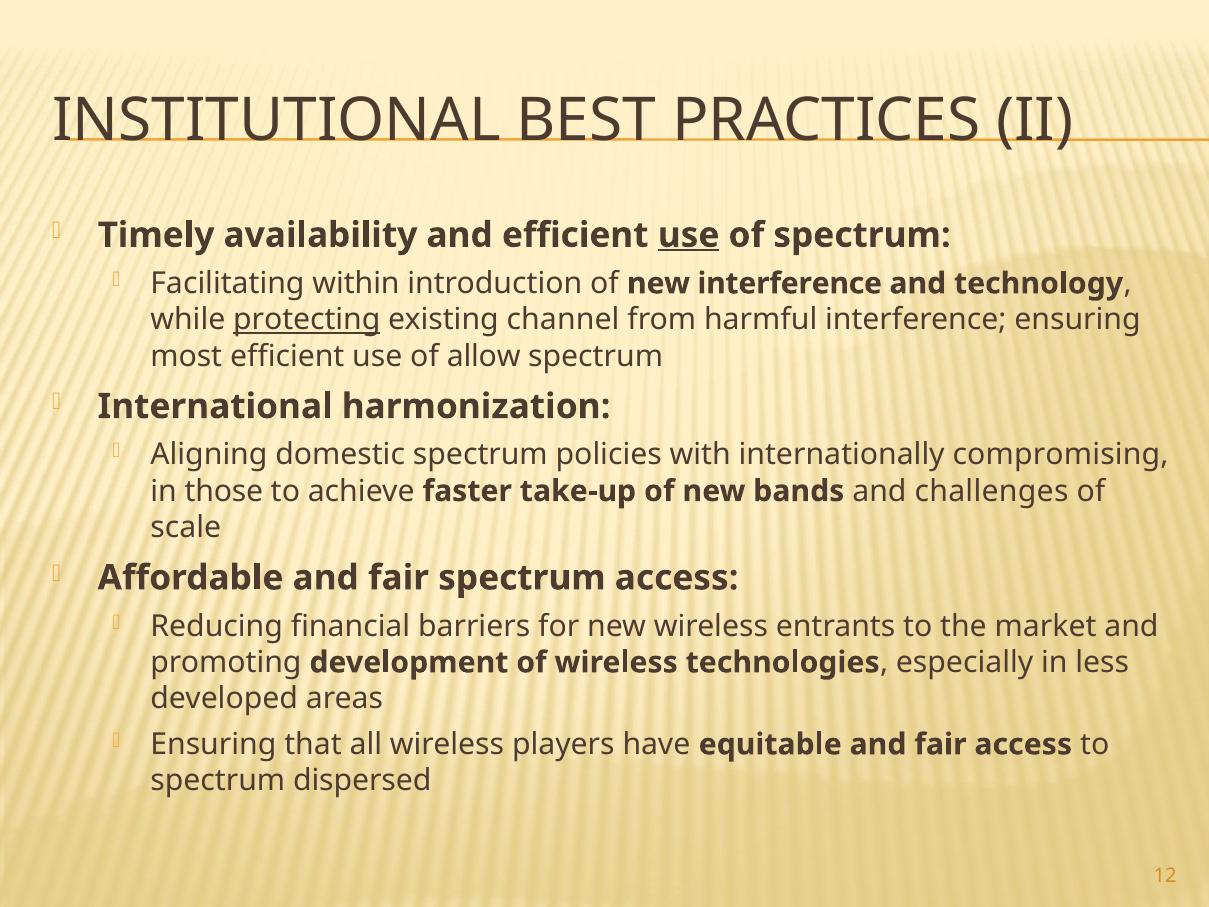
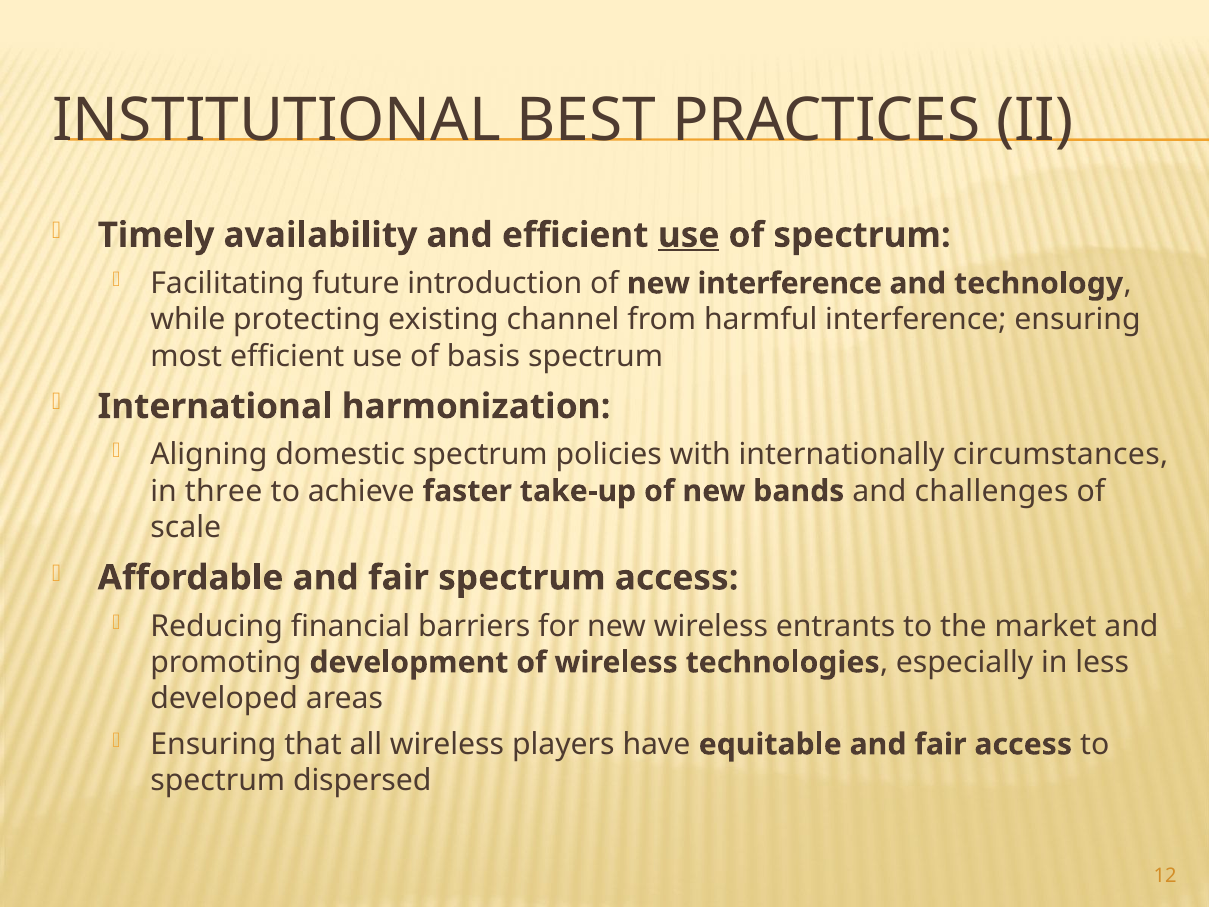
within: within -> future (356, 283)
protecting underline: present -> none (307, 320)
allow: allow -> basis (483, 356)
compromising: compromising -> circumstances (1060, 455)
those: those -> three (224, 491)
